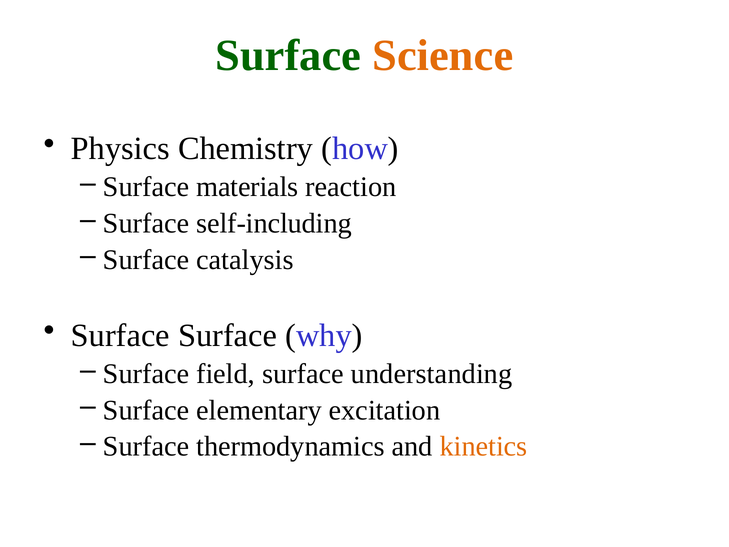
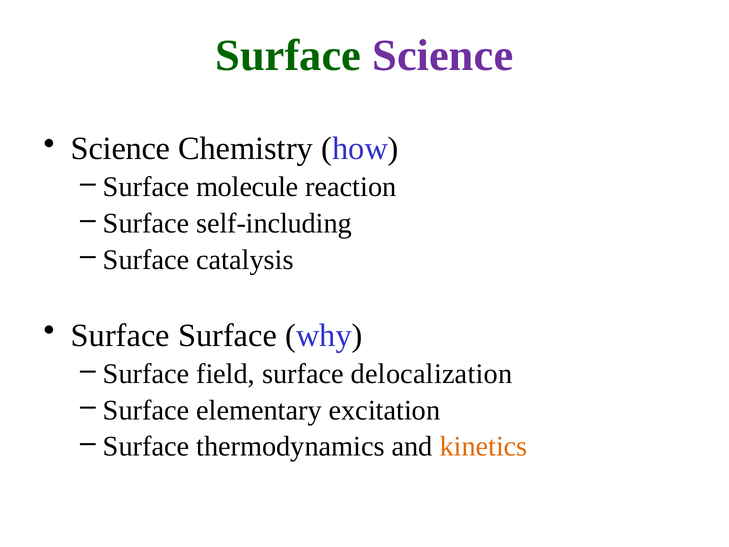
Science colour: orange -> purple (443, 55)
Physics: Physics -> Science (121, 148)
materials: materials -> molecule (247, 187)
understanding: understanding -> delocalization (432, 374)
